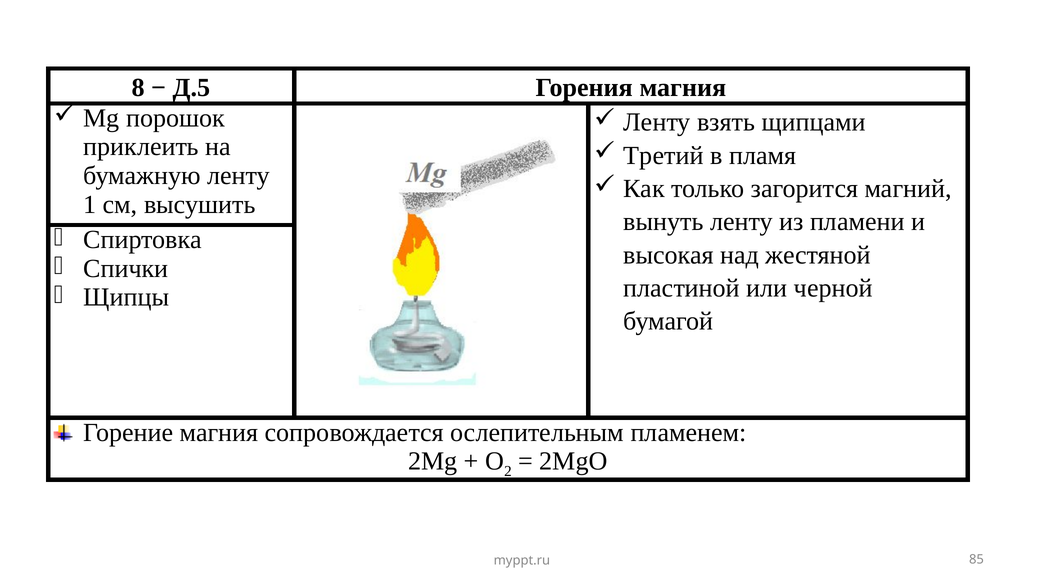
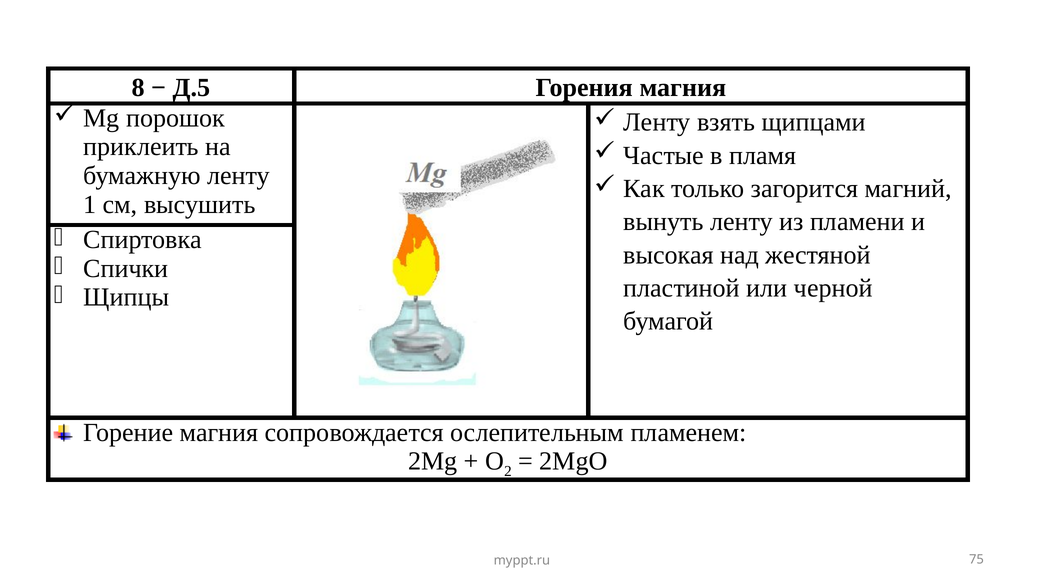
Третий: Третий -> Частые (664, 156)
85: 85 -> 75 (977, 560)
